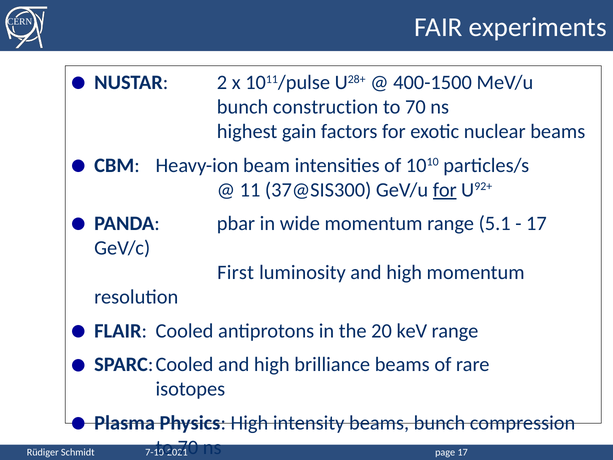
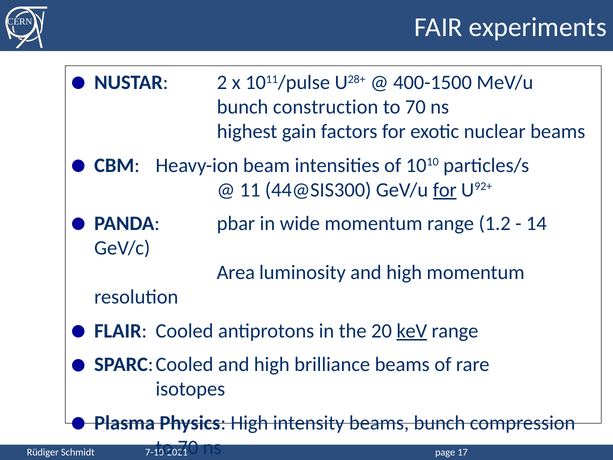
37@SIS300: 37@SIS300 -> 44@SIS300 (318, 190)
5.1: 5.1 -> 1.2 (495, 223)
17: 17 -> 14 (536, 223)
First: First -> Area (236, 273)
keV underline: none -> present (412, 331)
